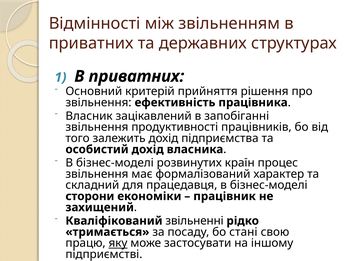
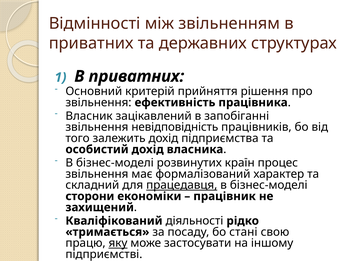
продуктивності: продуктивності -> невідповідність (175, 127)
працедавця underline: none -> present (182, 186)
звільненні: звільненні -> діяльності (194, 221)
